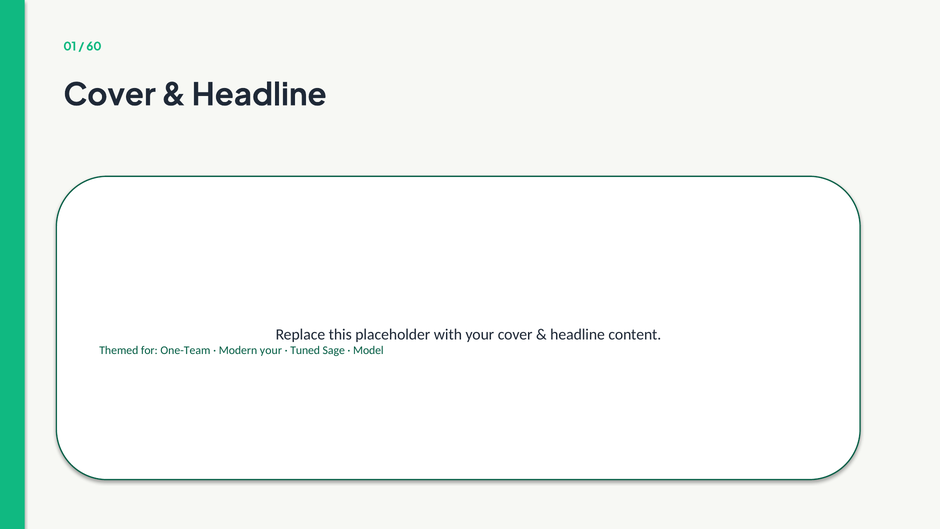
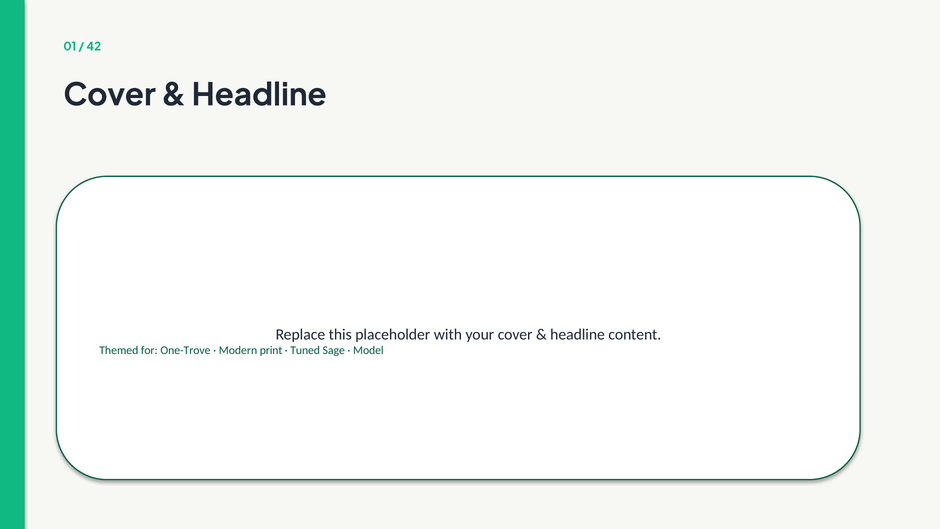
60: 60 -> 42 (94, 47)
One-Team: One-Team -> One-Trove (185, 350)
Modern your: your -> print (271, 350)
